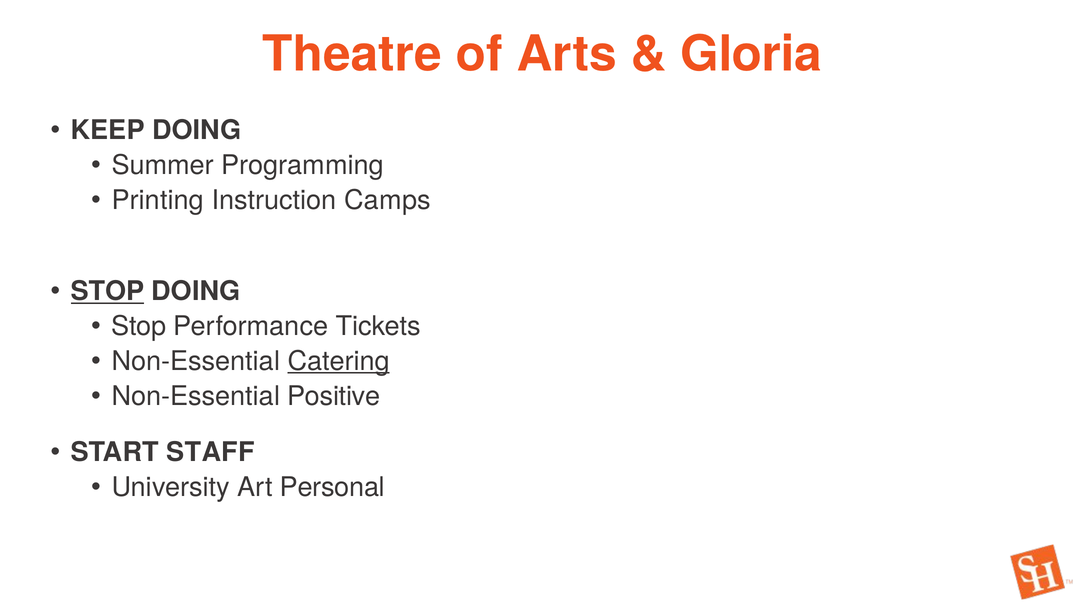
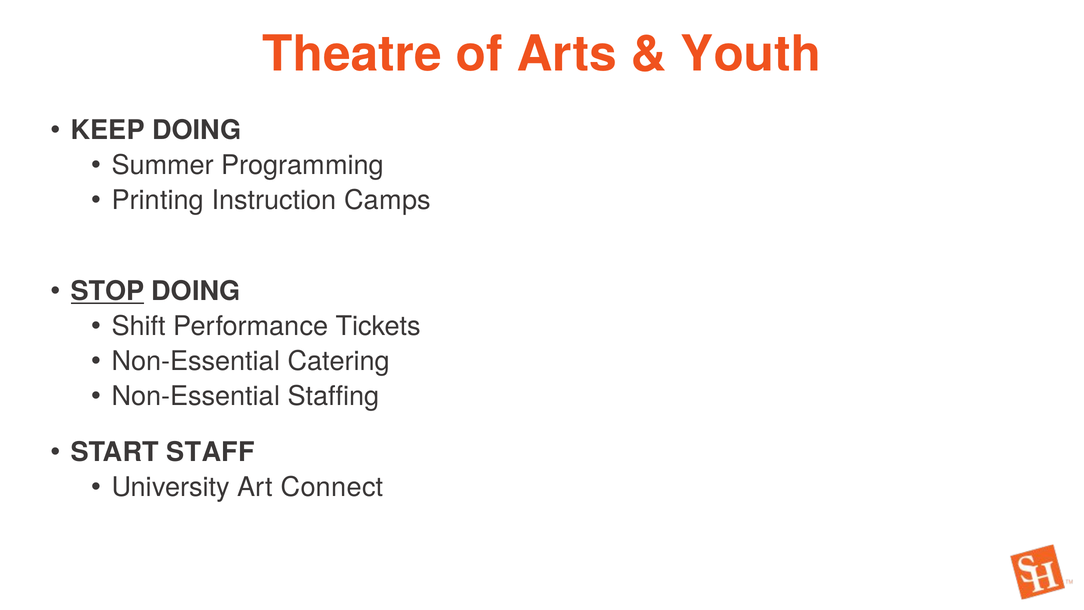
Gloria: Gloria -> Youth (751, 54)
Stop: Stop -> Shift (139, 326)
Catering underline: present -> none (339, 361)
Positive: Positive -> Staffing (334, 396)
Personal: Personal -> Connect (332, 487)
